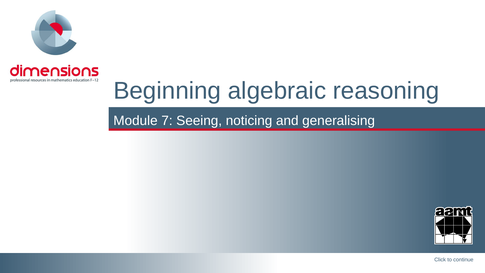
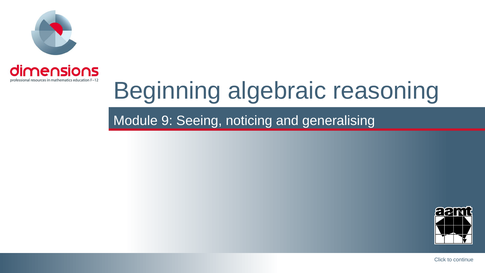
7: 7 -> 9 (167, 121)
